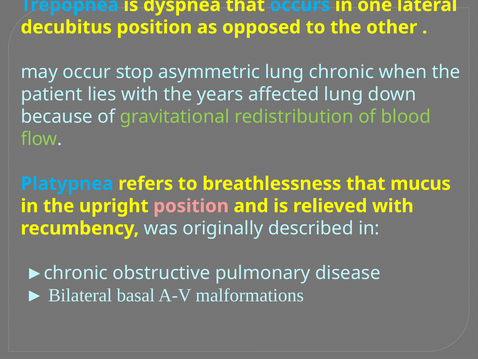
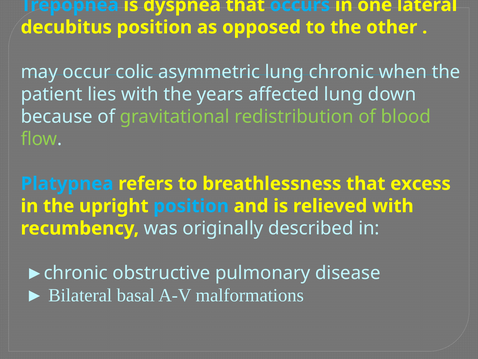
stop: stop -> colic (135, 72)
mucus: mucus -> excess (421, 183)
position colour: pink -> light blue (191, 206)
